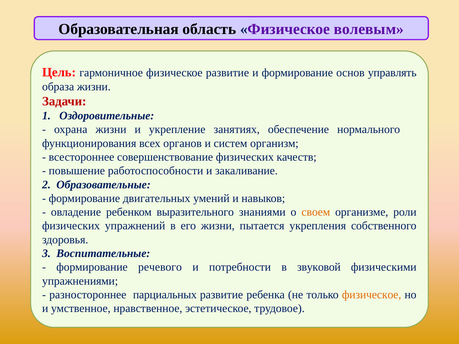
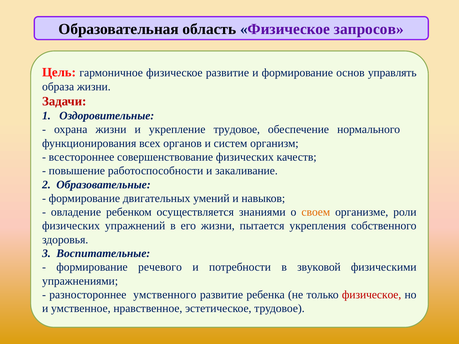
волевым: волевым -> запросов (369, 29)
укрепление занятиях: занятиях -> трудовое (237, 130)
выразительного: выразительного -> осуществляется (195, 212)
парциальных: парциальных -> умственного (165, 295)
физическое colour: orange -> red (372, 295)
